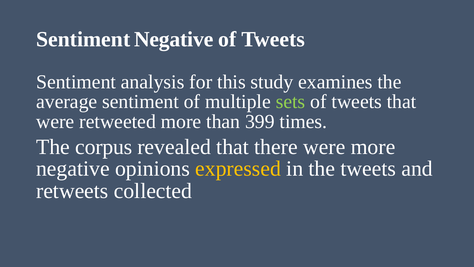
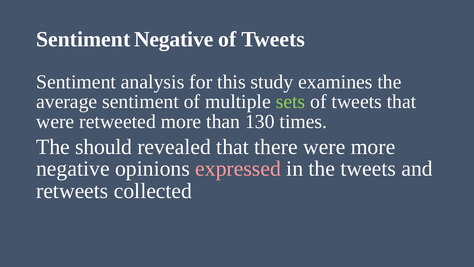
399: 399 -> 130 (260, 121)
corpus: corpus -> should (104, 147)
expressed colour: yellow -> pink (238, 169)
